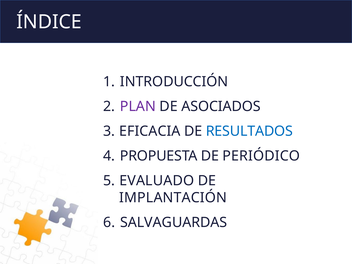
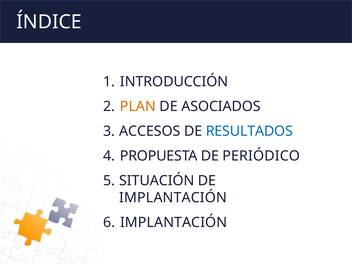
PLAN colour: purple -> orange (138, 106)
EFICACIA: EFICACIA -> ACCESOS (150, 131)
EVALUADO: EVALUADO -> SITUACIÓN (157, 181)
SALVAGUARDAS: SALVAGUARDAS -> IMPLANTACIÓN (174, 222)
